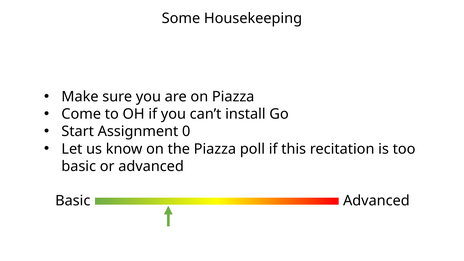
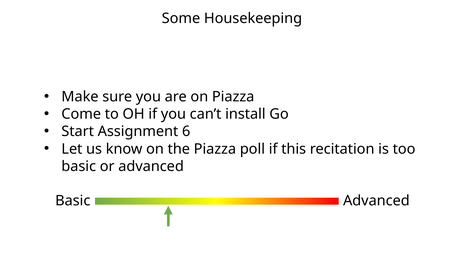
0: 0 -> 6 (186, 131)
